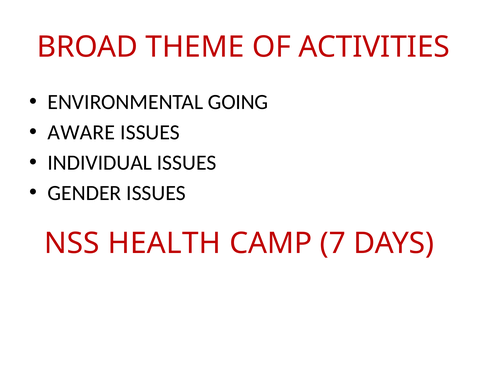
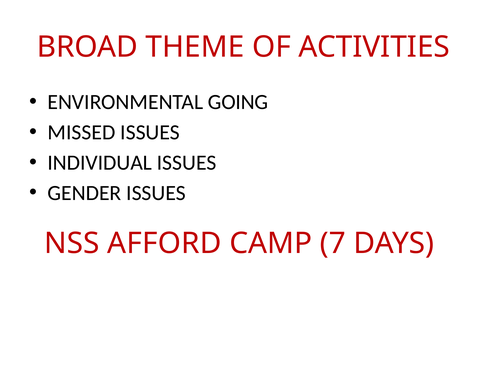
AWARE: AWARE -> MISSED (81, 132)
HEALTH: HEALTH -> AFFORD (164, 244)
